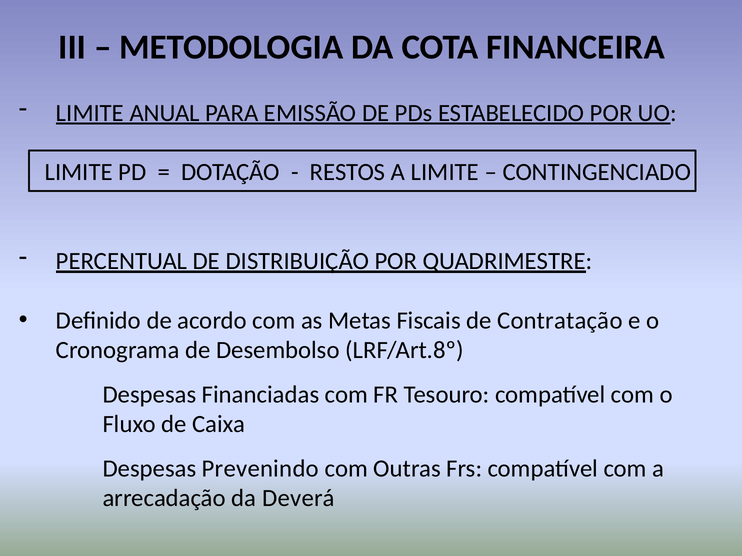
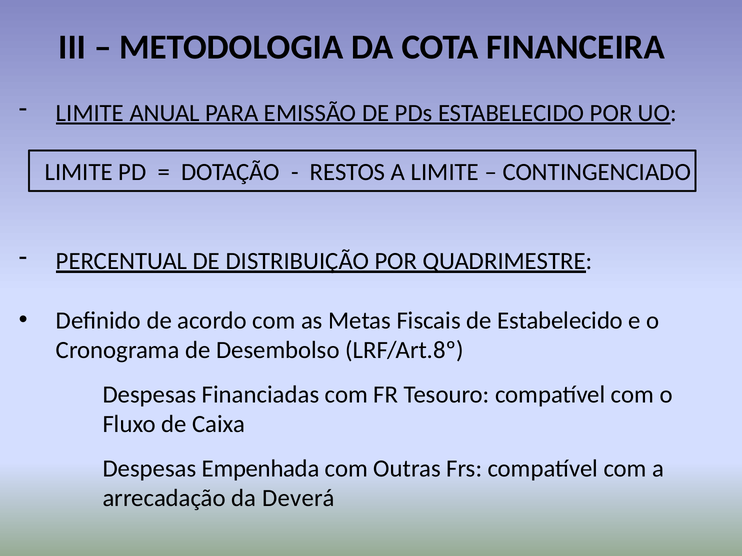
de Contratação: Contratação -> Estabelecido (560, 321)
Prevenindo: Prevenindo -> Empenhada (261, 469)
